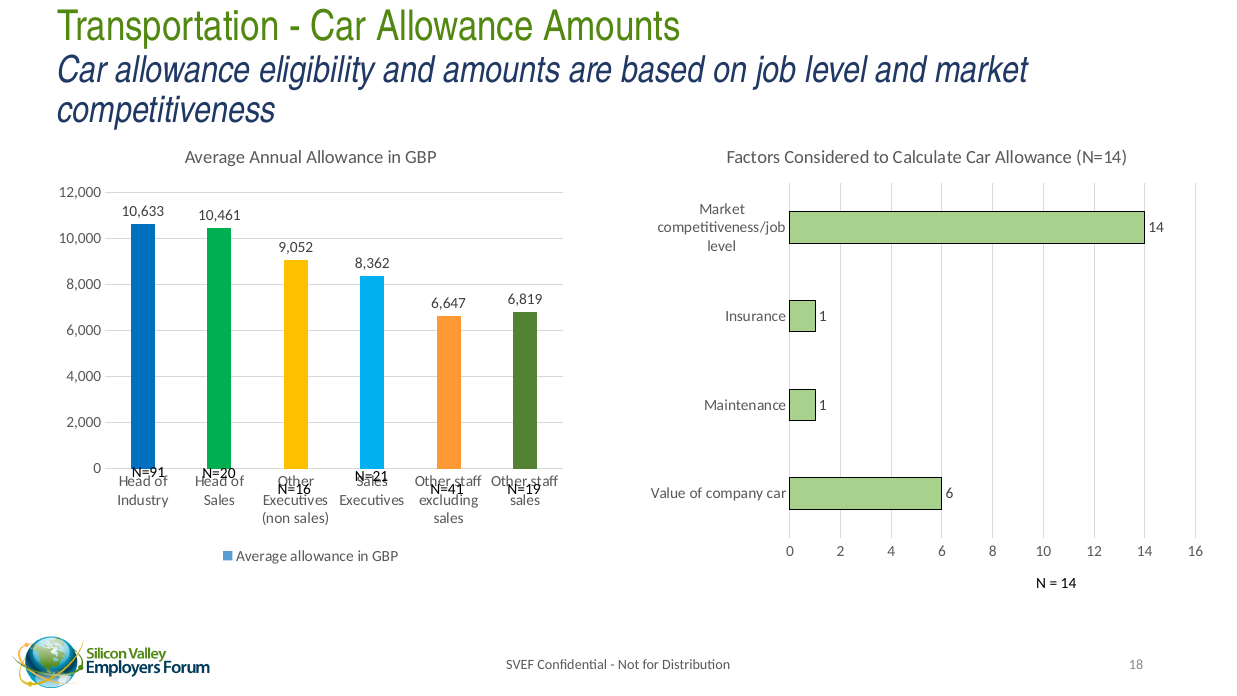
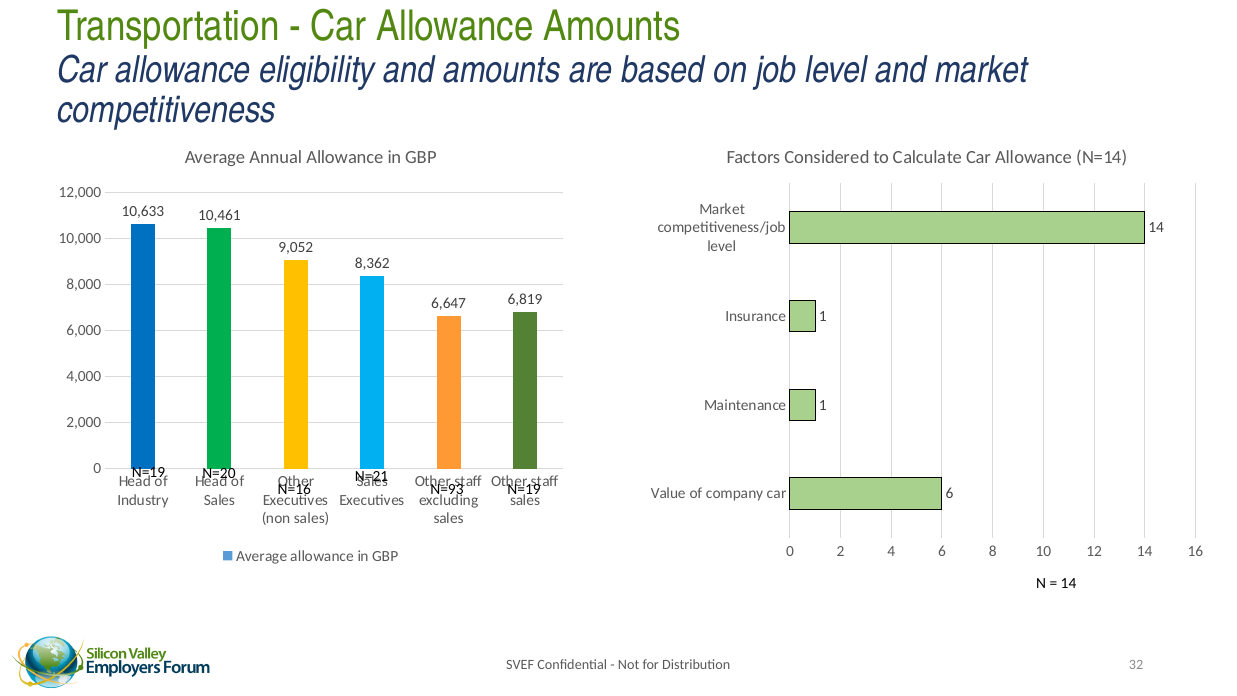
N=91: N=91 -> N=19 (148, 472)
N=41: N=41 -> N=93 (447, 489)
18: 18 -> 32 (1136, 664)
